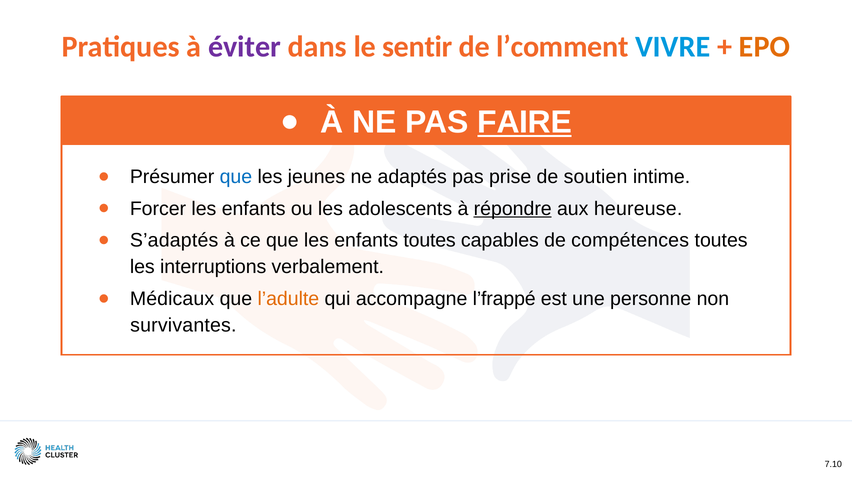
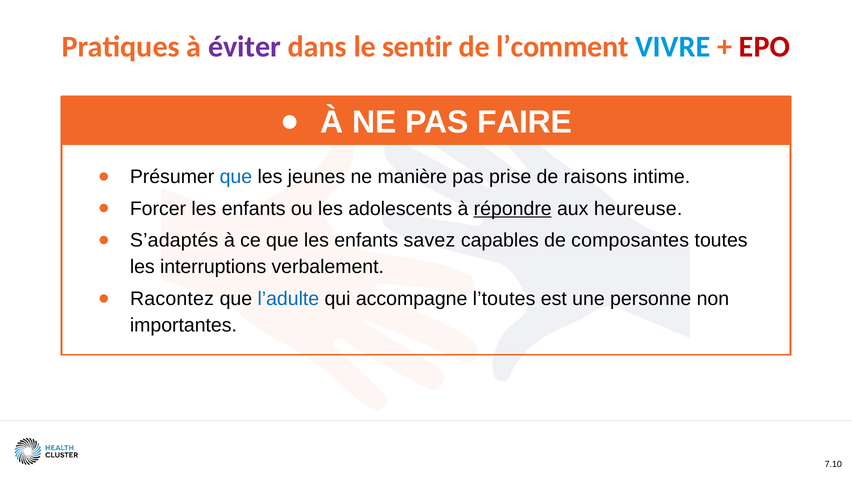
EPO colour: orange -> red (764, 47)
FAIRE underline: present -> none (525, 122)
adaptés: adaptés -> manière (412, 176)
soutien: soutien -> raisons (596, 176)
enfants toutes: toutes -> savez (429, 240)
compétences: compétences -> composantes (630, 240)
Médicaux: Médicaux -> Racontez (172, 298)
l’adulte colour: orange -> blue (288, 298)
l’frappé: l’frappé -> l’toutes (504, 298)
survivantes: survivantes -> importantes (183, 325)
